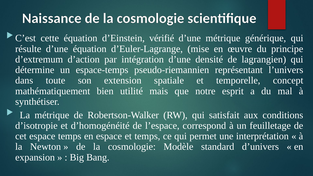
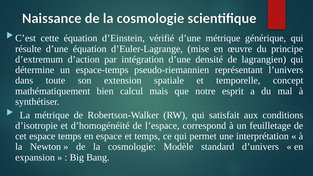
utilité: utilité -> calcul (132, 91)
